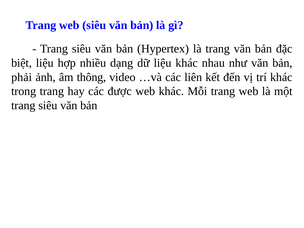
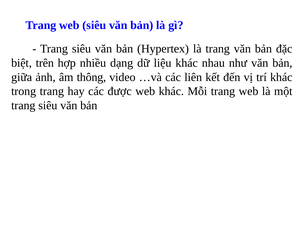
biệt liệu: liệu -> trên (45, 63)
phải: phải -> giữa (22, 77)
